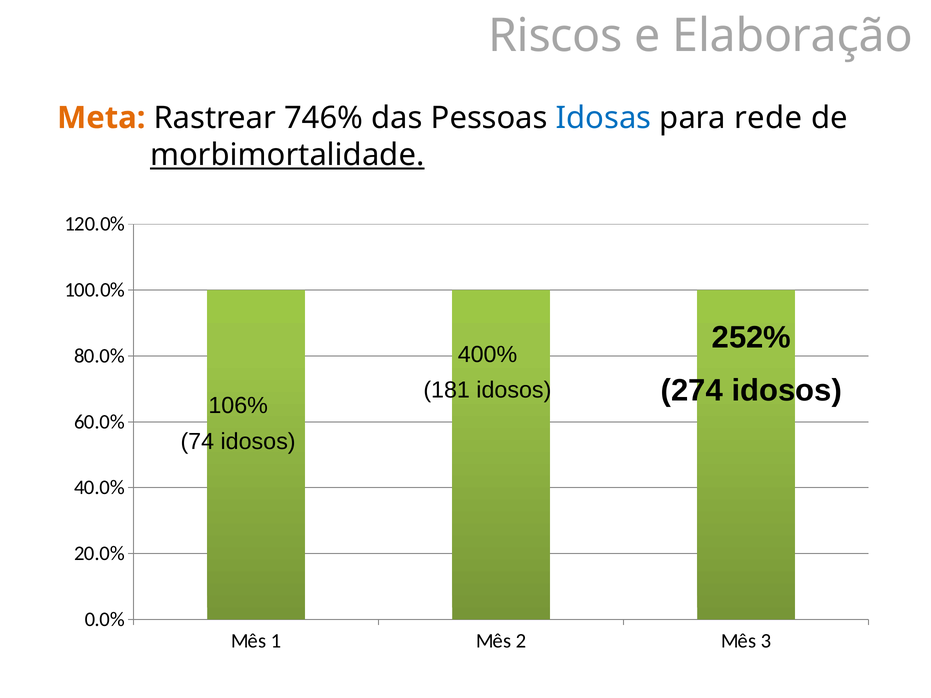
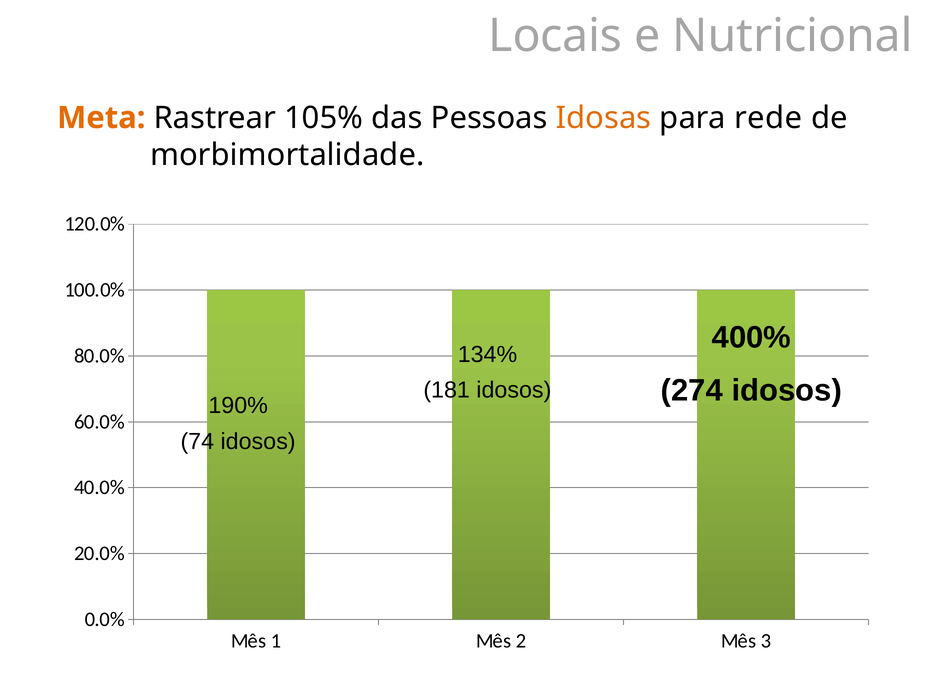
Riscos: Riscos -> Locais (555, 36)
Elaboração: Elaboração -> Nutricional (793, 36)
746%: 746% -> 105% (324, 118)
Idosas colour: blue -> orange (604, 118)
morbimortalidade underline: present -> none (287, 155)
252%: 252% -> 400% (751, 338)
400%: 400% -> 134% (487, 355)
106%: 106% -> 190% (238, 406)
